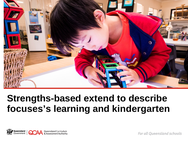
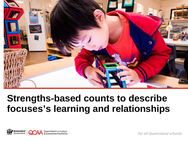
extend: extend -> counts (99, 98)
kindergarten: kindergarten -> relationships (141, 109)
